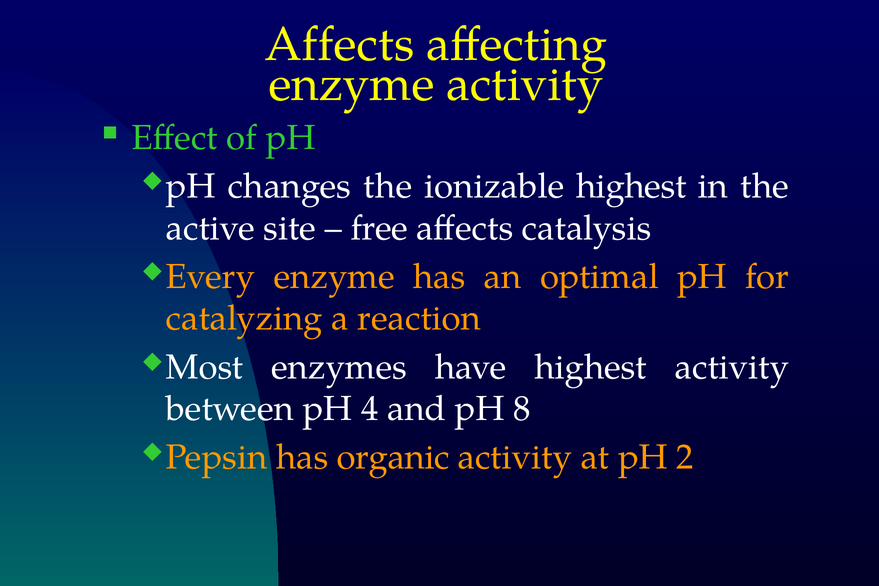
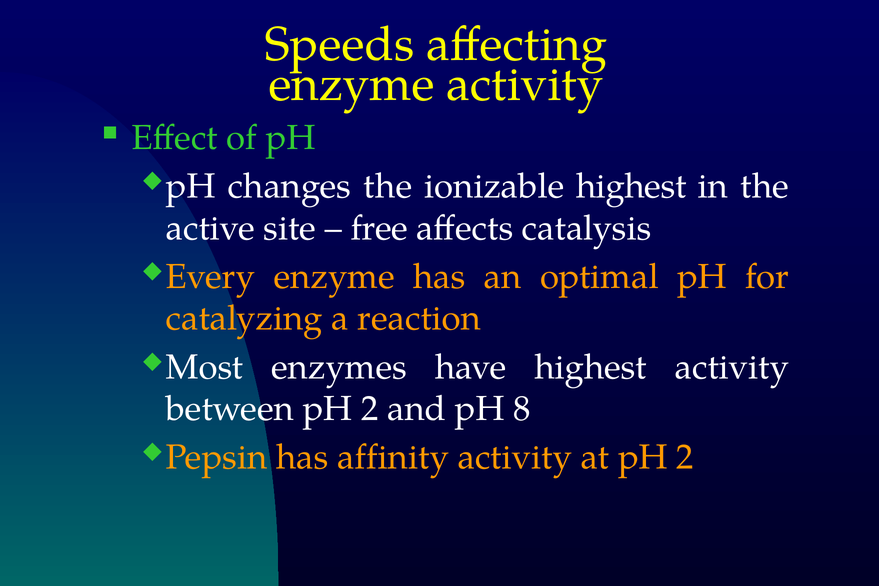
Affects: Affects -> Speeds (339, 45)
between pH 4: 4 -> 2 (370, 409)
organic: organic -> affinity (393, 457)
